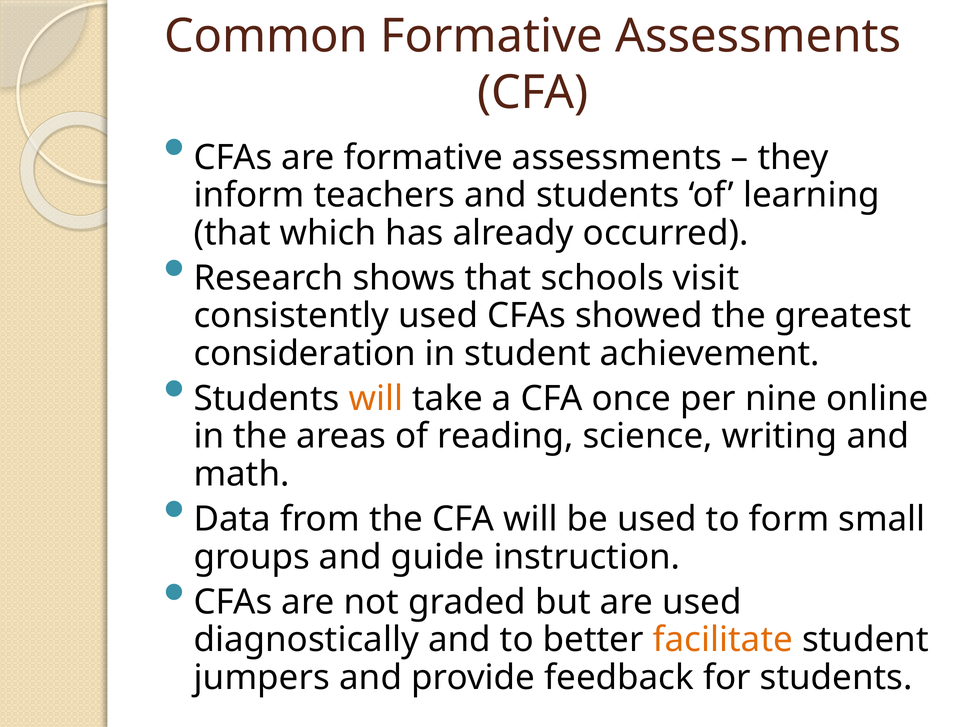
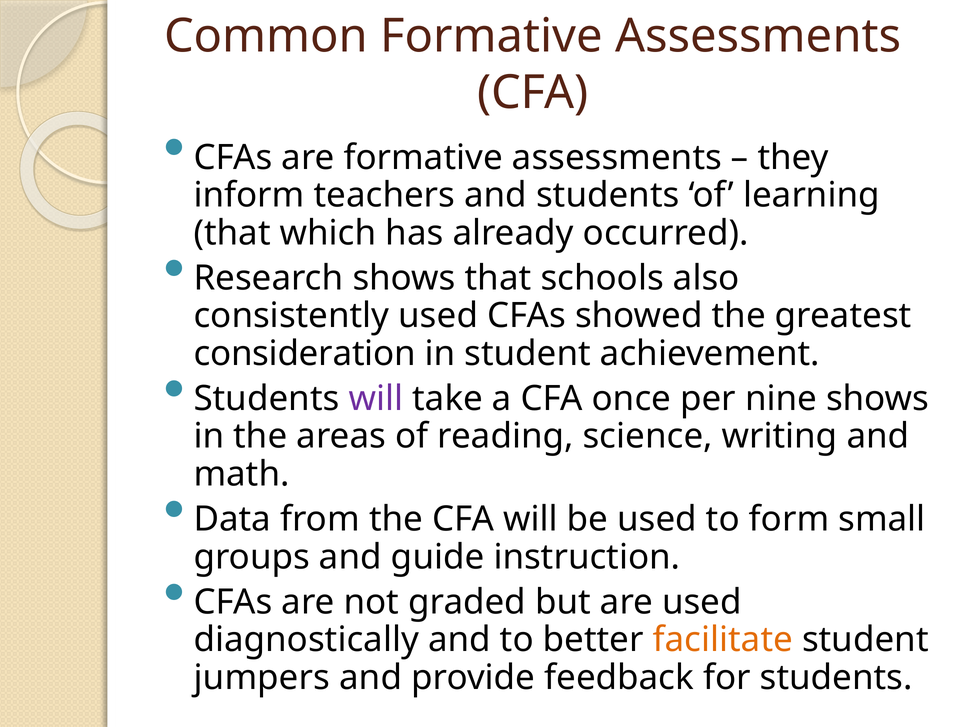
visit: visit -> also (706, 278)
will colour: orange -> purple (376, 399)
nine online: online -> shows (878, 399)
